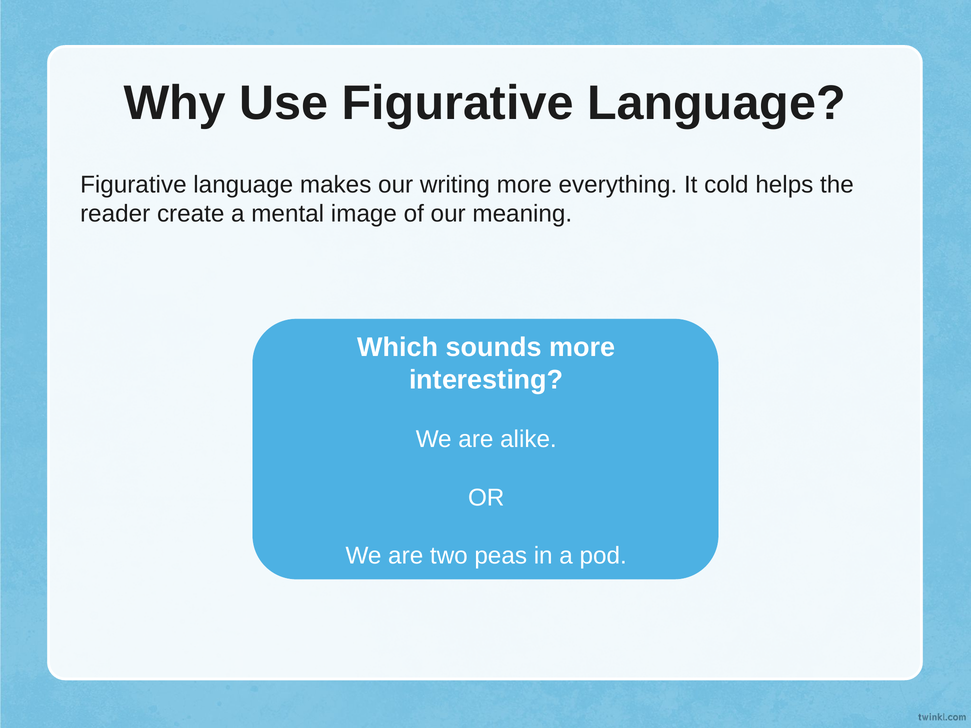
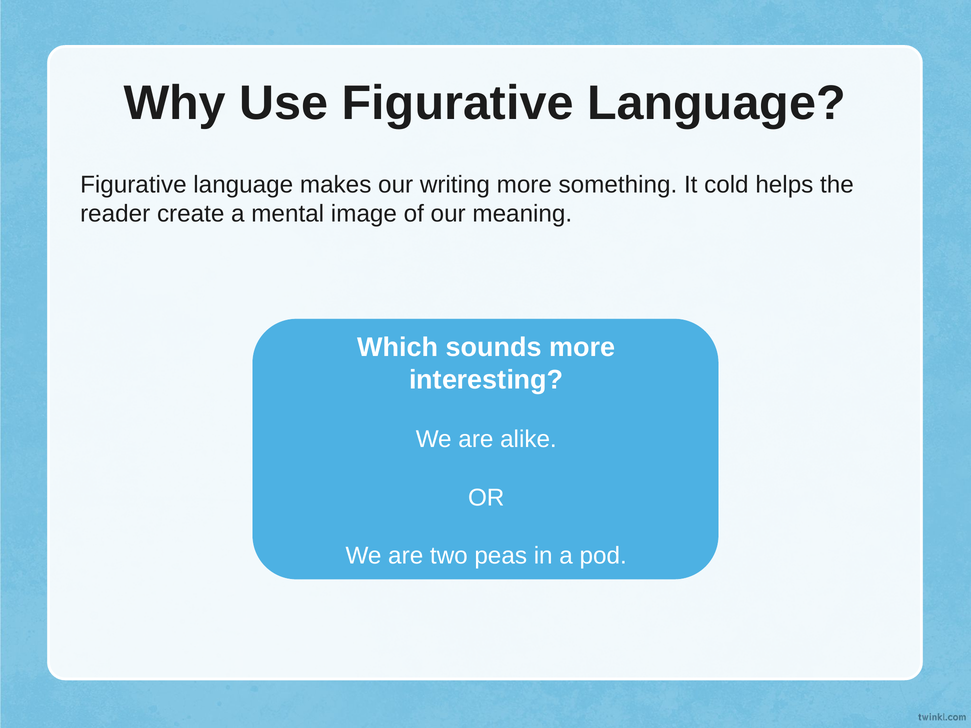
everything: everything -> something (618, 185)
